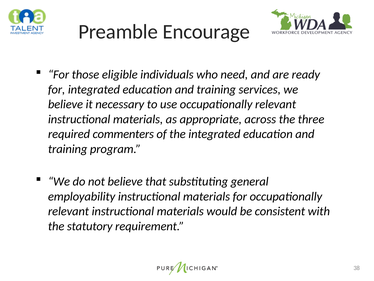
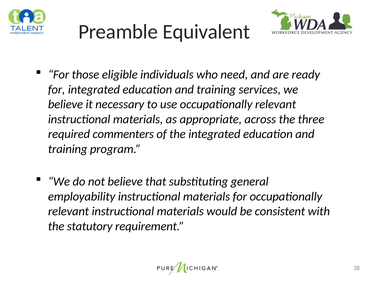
Encourage: Encourage -> Equivalent (206, 32)
